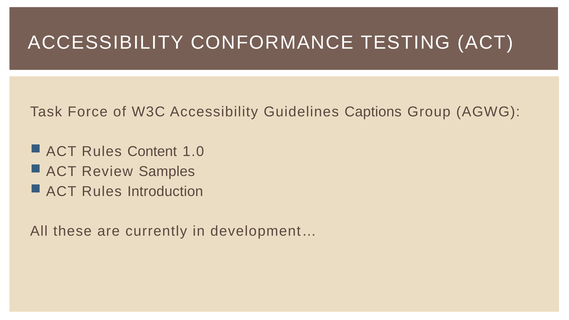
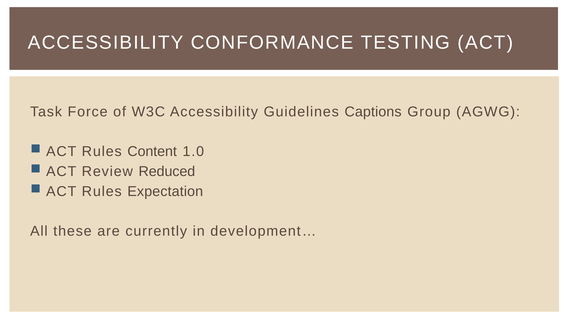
Samples: Samples -> Reduced (167, 172)
Introduction: Introduction -> Expectation (165, 191)
